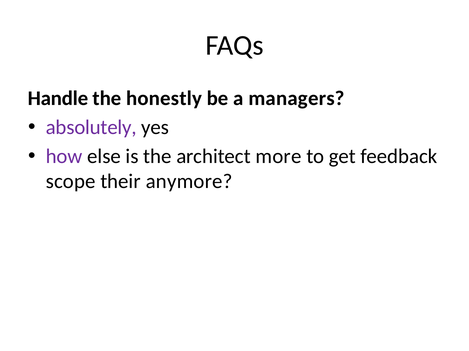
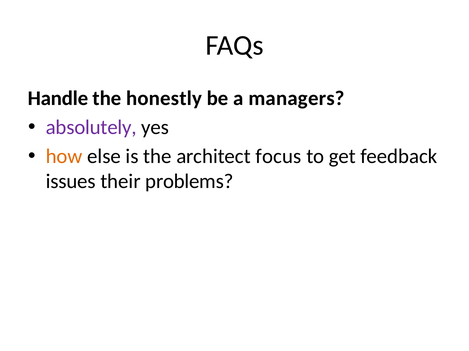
how colour: purple -> orange (64, 157)
more: more -> focus (278, 157)
scope: scope -> issues (71, 182)
anymore: anymore -> problems (189, 182)
